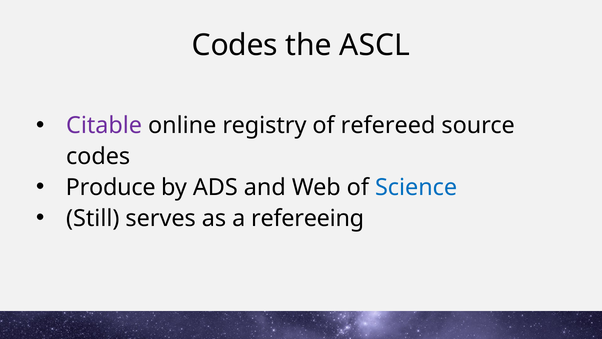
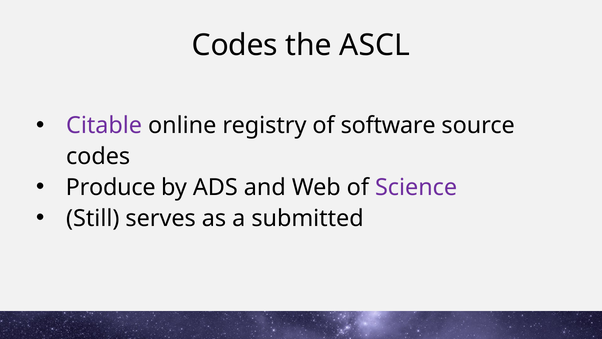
refereed: refereed -> software (388, 126)
Science colour: blue -> purple (416, 187)
refereeing: refereeing -> submitted (308, 218)
